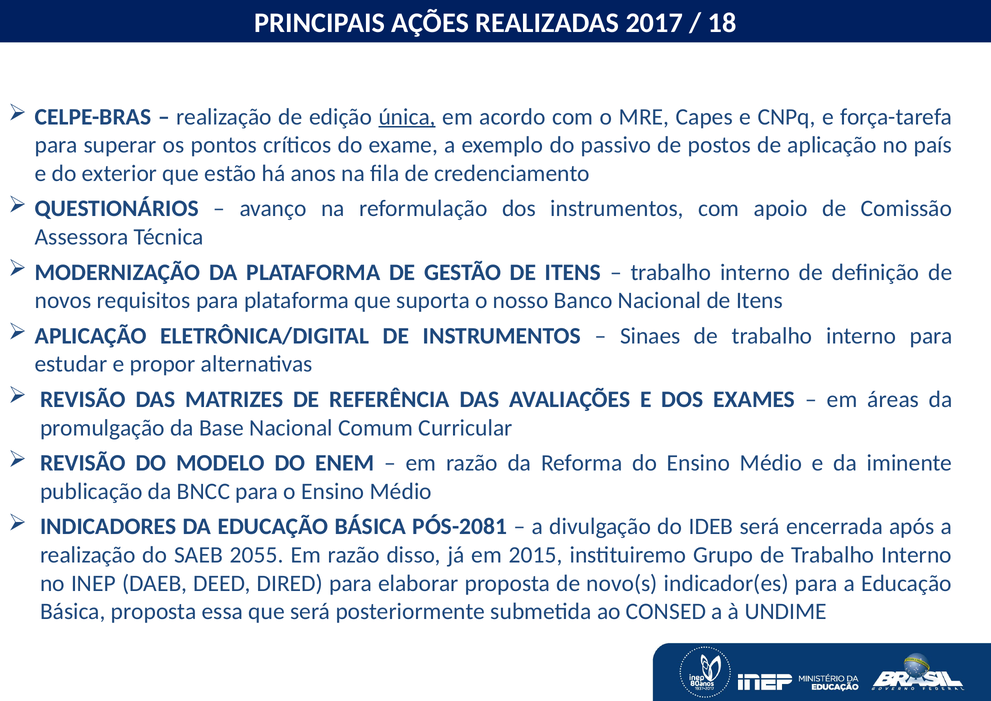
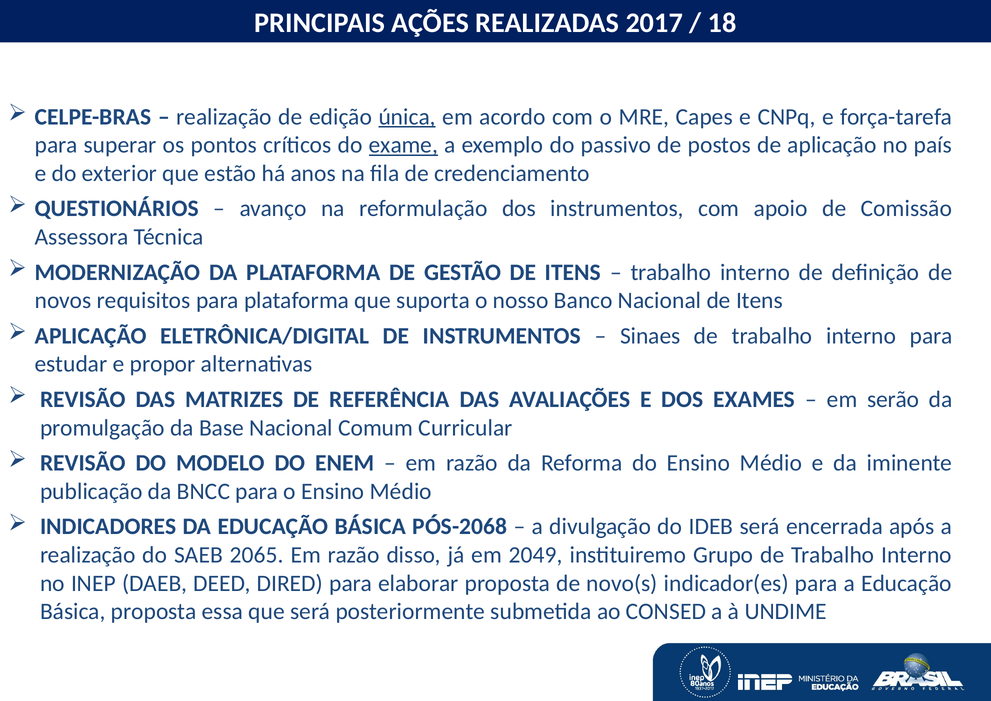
exame underline: none -> present (403, 145)
áreas: áreas -> serão (893, 399)
PÓS-2081: PÓS-2081 -> PÓS-2068 (460, 527)
2055: 2055 -> 2065 (257, 555)
2015: 2015 -> 2049 (536, 555)
